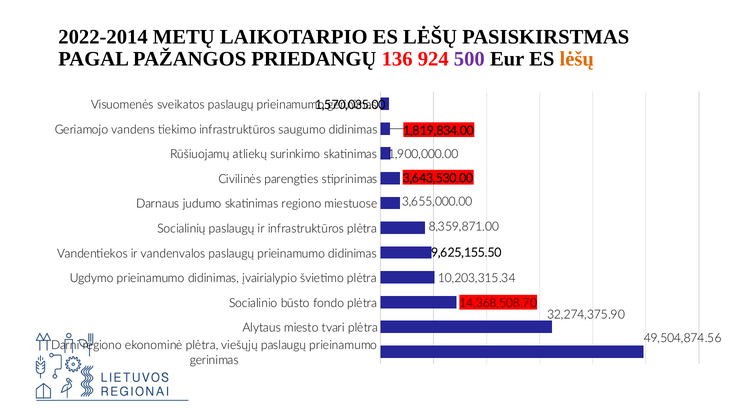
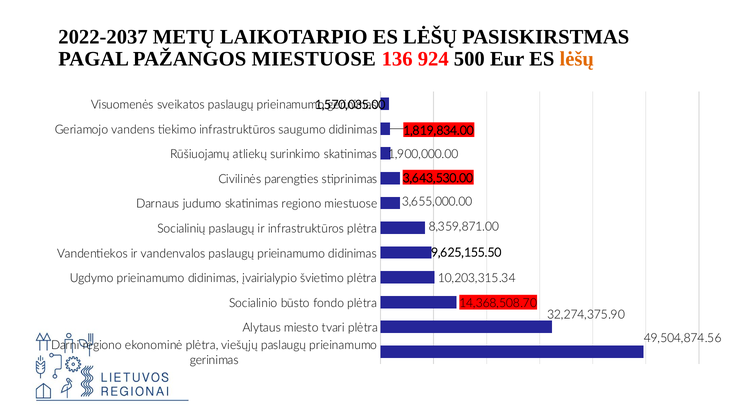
2022-2014: 2022-2014 -> 2022-2037 (103, 37)
PAŽANGOS PRIEDANGŲ: PRIEDANGŲ -> MIESTUOSE (314, 59)
500 colour: purple -> black (469, 59)
